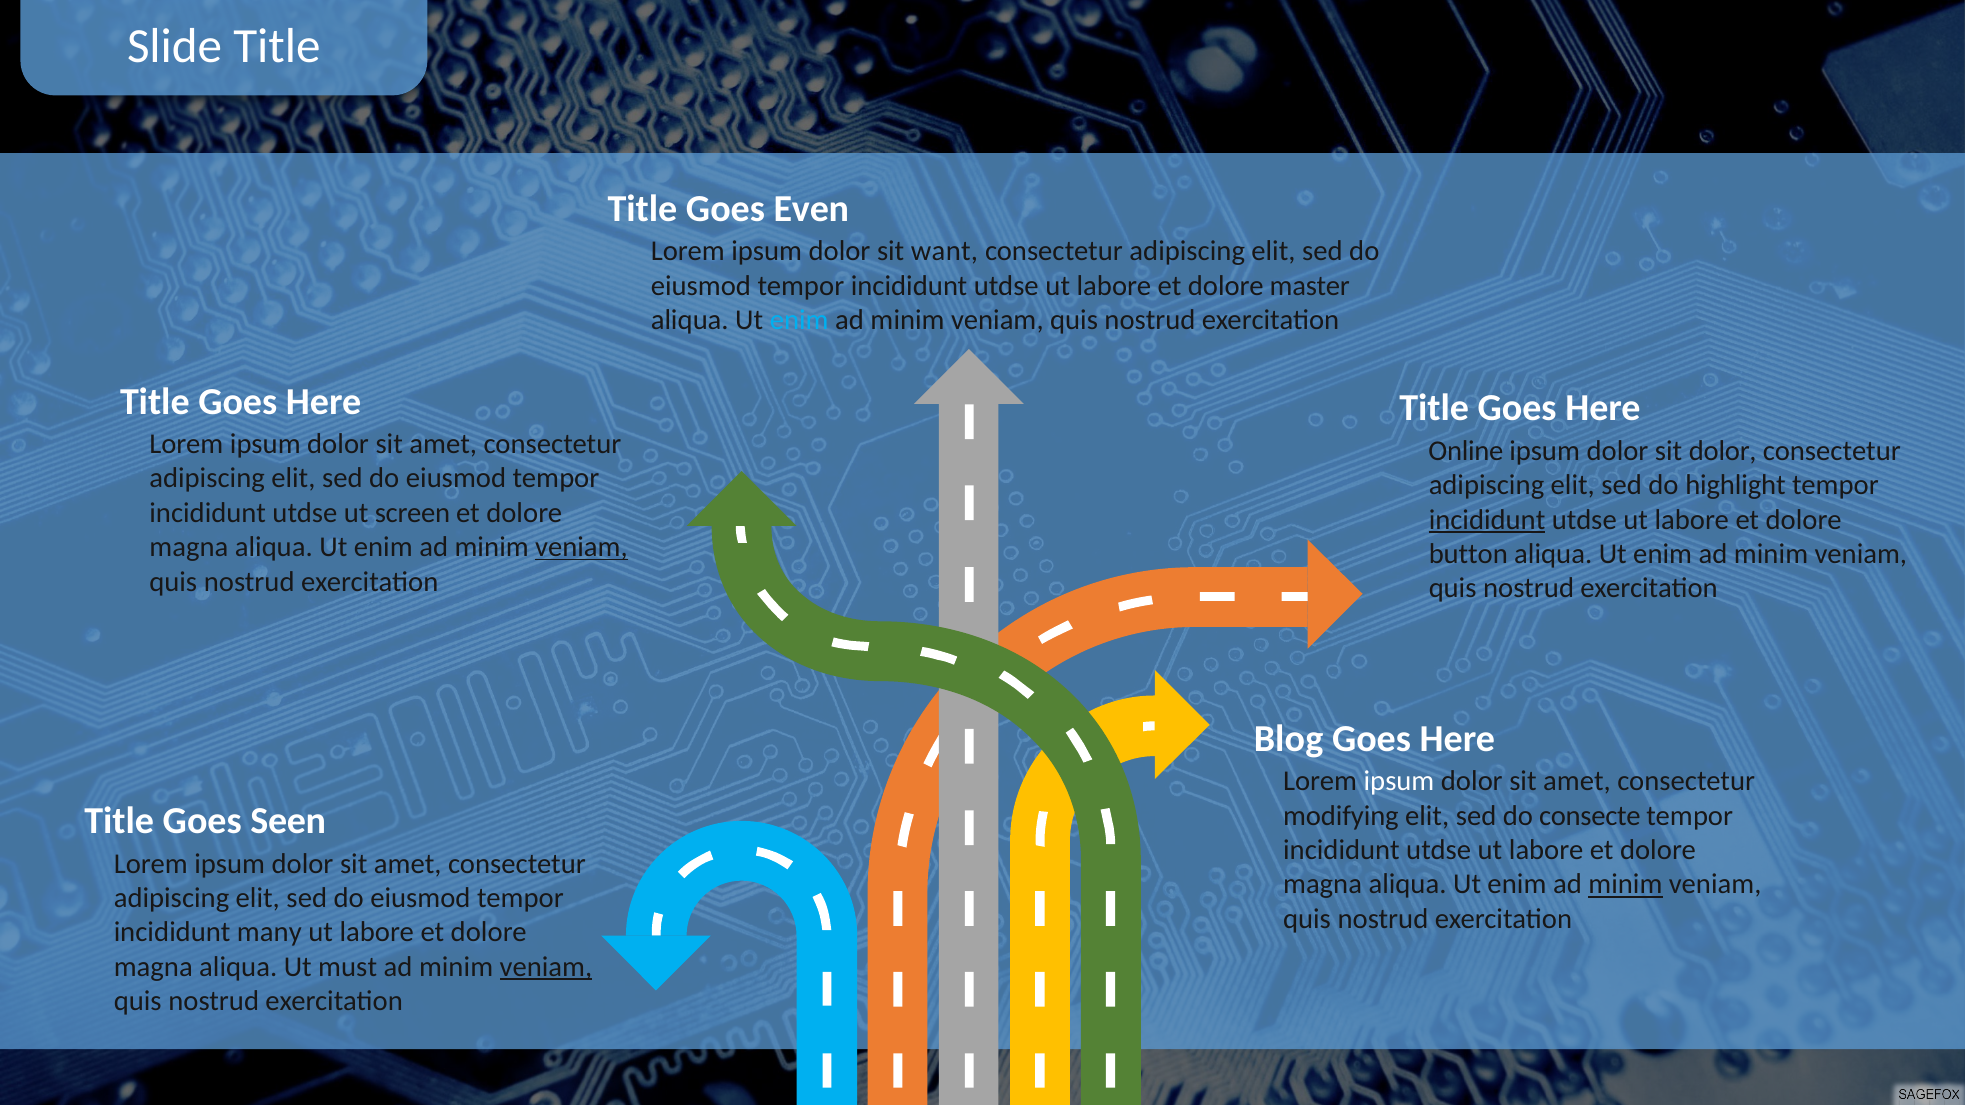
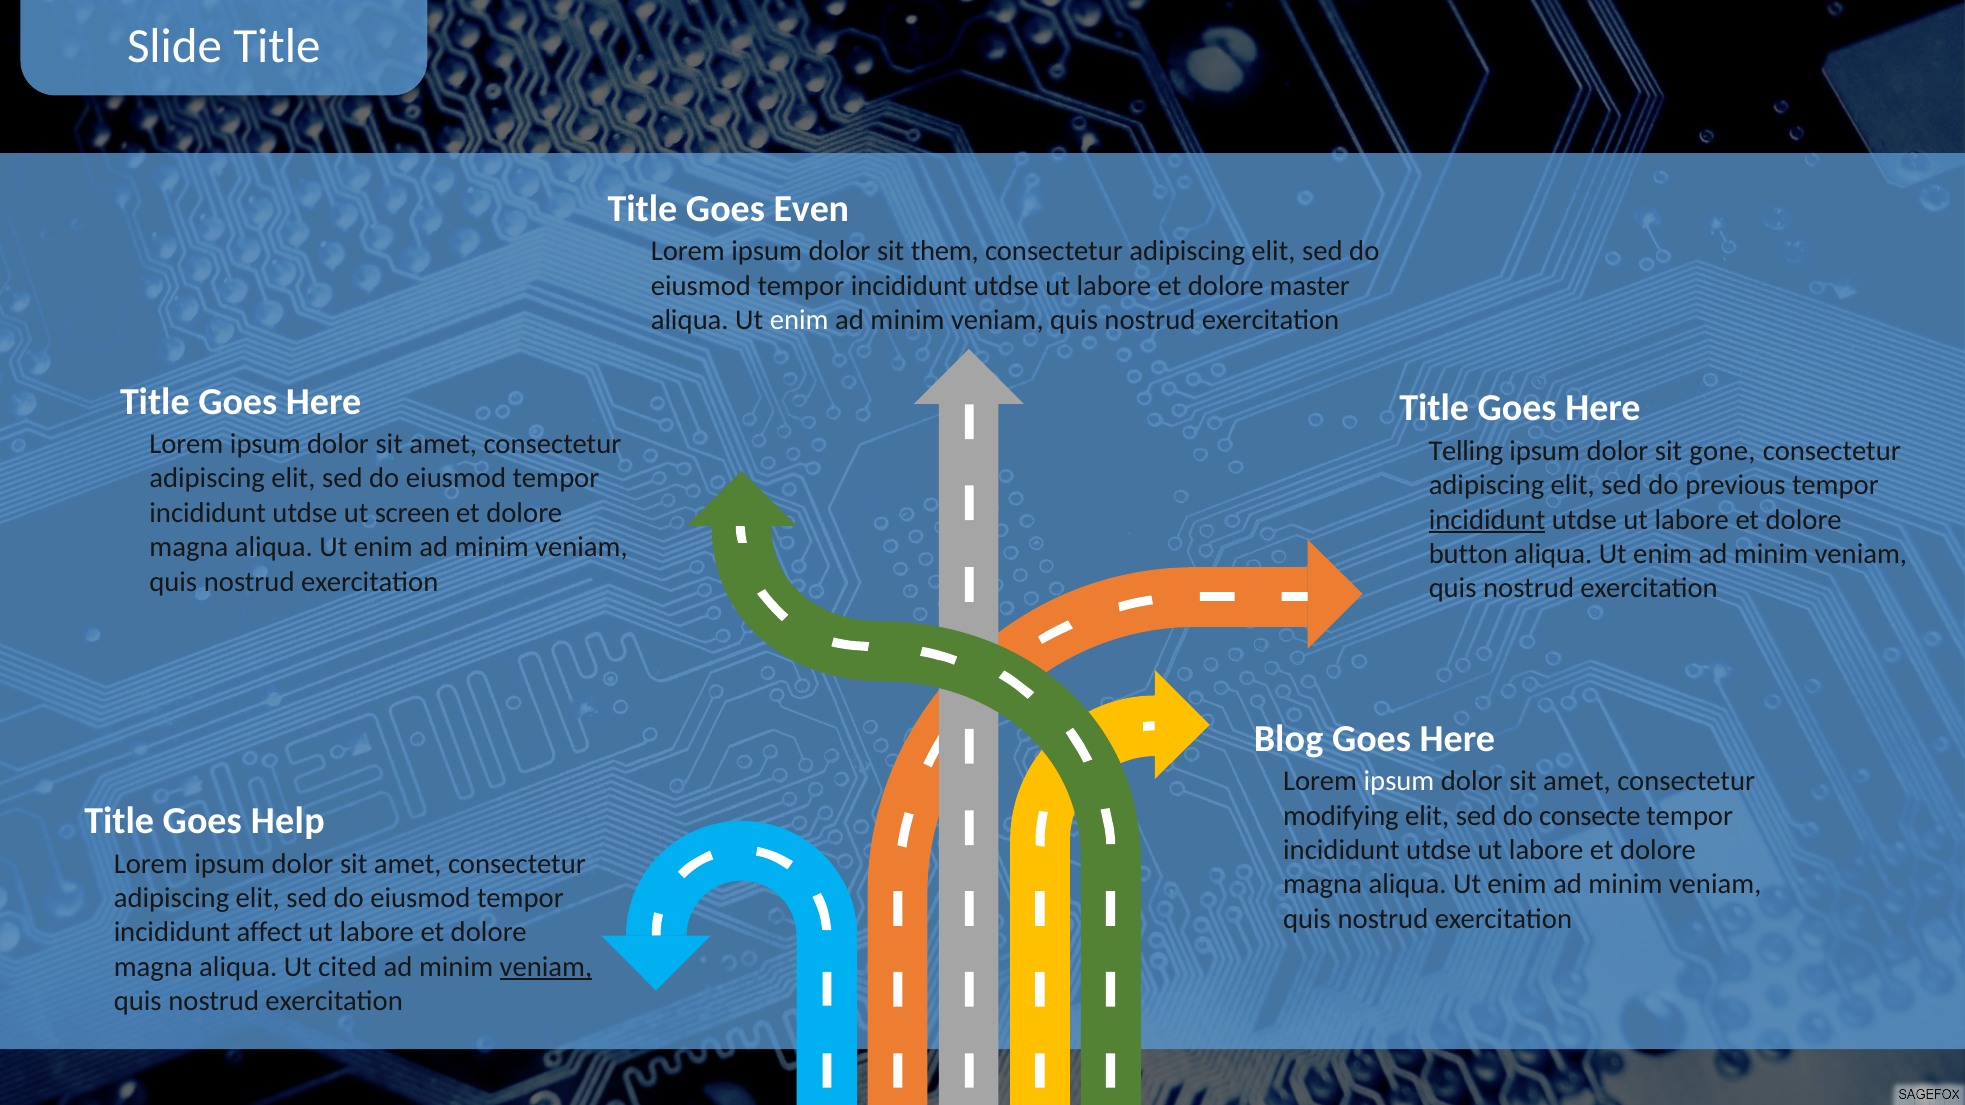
want: want -> them (945, 251)
enim colour: light blue -> white (799, 320)
Online: Online -> Telling (1466, 451)
sit dolor: dolor -> gone (1722, 451)
highlight: highlight -> previous (1735, 485)
veniam underline: present -> none (581, 547)
Seen: Seen -> Help (288, 821)
minim underline: present -> none (1625, 885)
many: many -> affect (269, 933)
must: must -> cited (348, 967)
